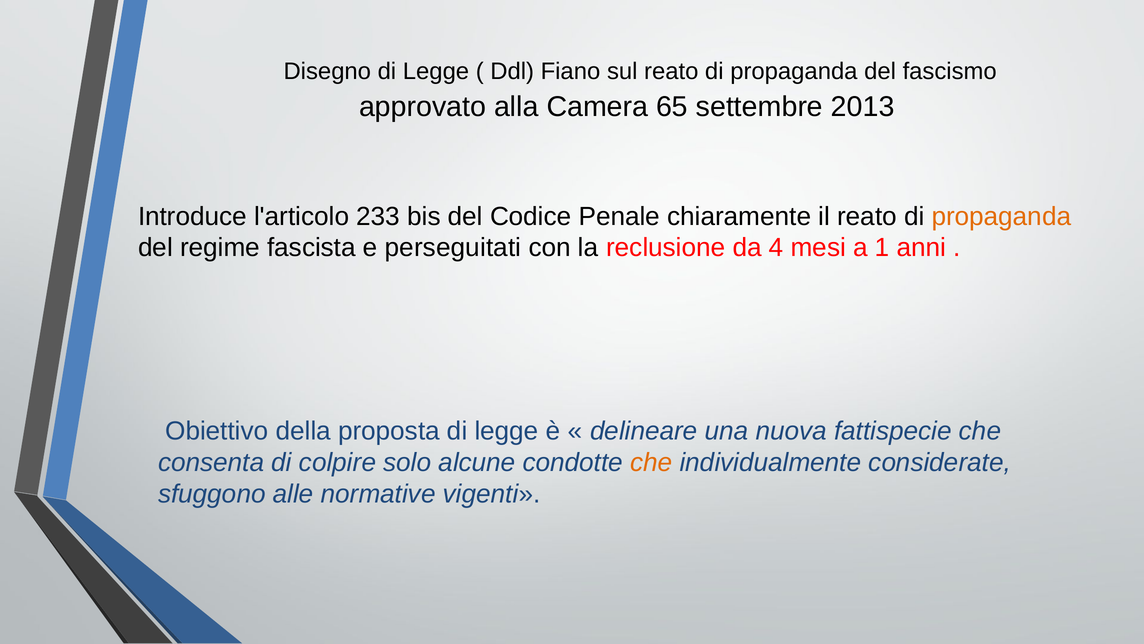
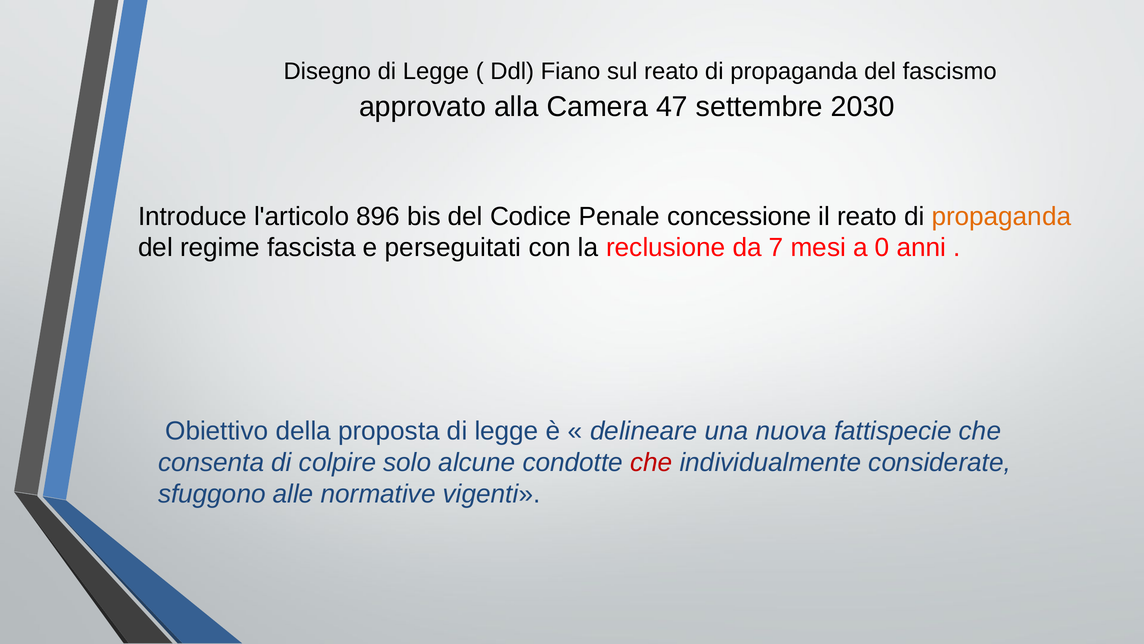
65: 65 -> 47 (672, 107)
2013: 2013 -> 2030 (863, 107)
233: 233 -> 896 (378, 216)
chiaramente: chiaramente -> concessione (739, 216)
4: 4 -> 7 (776, 248)
1: 1 -> 0 (882, 248)
che colour: orange -> red (651, 462)
